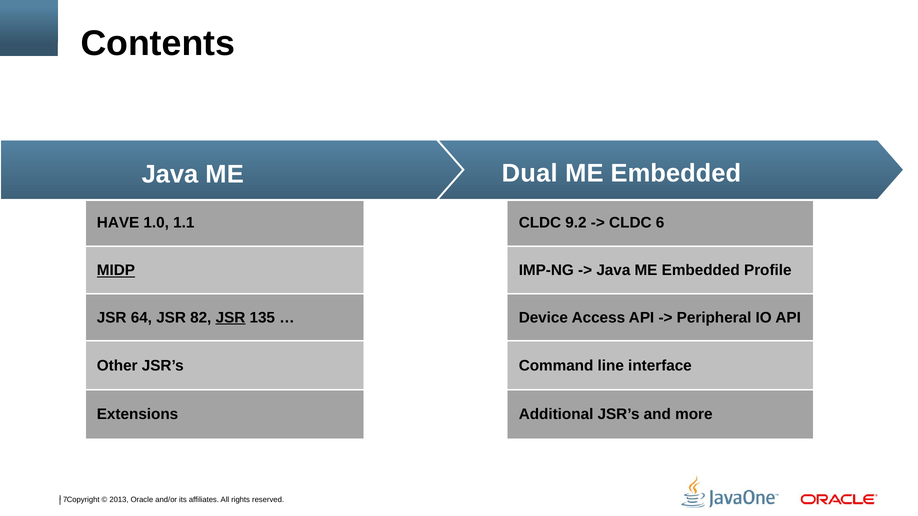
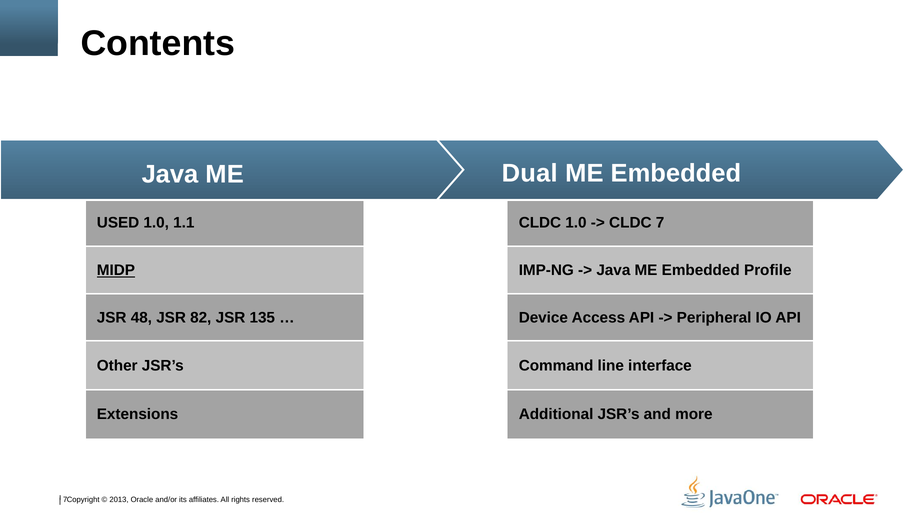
HAVE: HAVE -> USED (118, 223)
CLDC 9.2: 9.2 -> 1.0 (576, 223)
CLDC 6: 6 -> 7 (660, 223)
64: 64 -> 48 (141, 318)
JSR underline: present -> none (230, 318)
